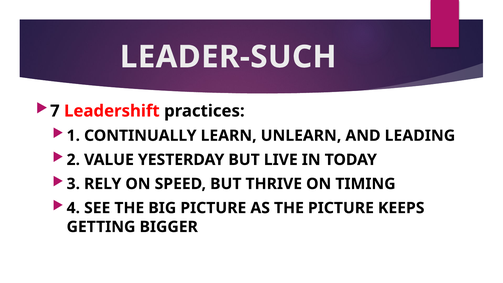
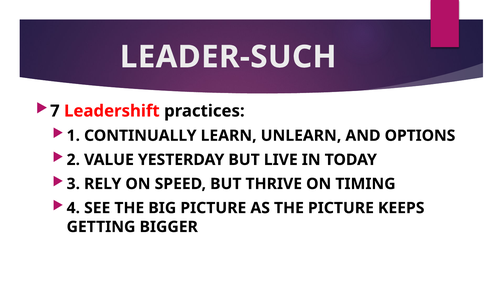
LEADING: LEADING -> OPTIONS (420, 136)
